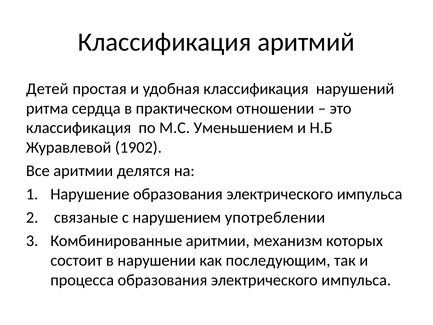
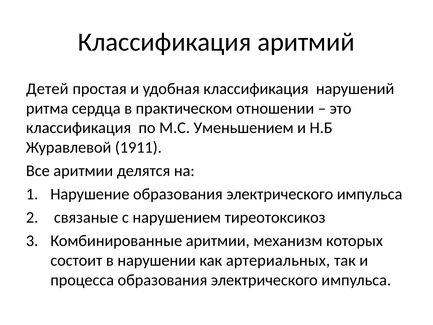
1902: 1902 -> 1911 (138, 147)
употреблении: употреблении -> тиреотоксикоз (275, 217)
последующим: последующим -> артериальных (278, 260)
